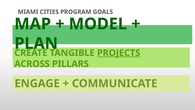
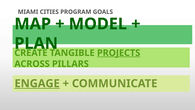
ENGAGE underline: none -> present (37, 83)
